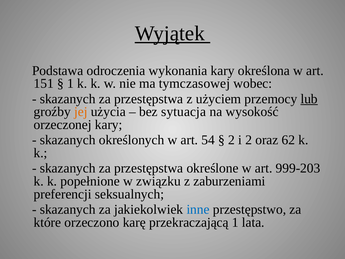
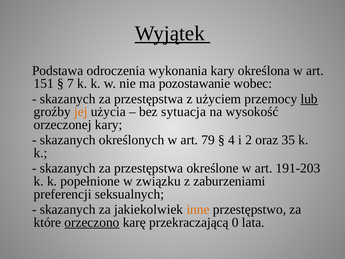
1: 1 -> 7 (70, 83)
tymczasowej: tymczasowej -> pozostawanie (195, 83)
54: 54 -> 79 (208, 140)
2: 2 -> 4 (232, 140)
62: 62 -> 35 (288, 140)
999-203: 999-203 -> 191-203 (298, 168)
inne colour: blue -> orange (198, 209)
orzeczono underline: none -> present (92, 222)
przekraczającą 1: 1 -> 0 (235, 222)
